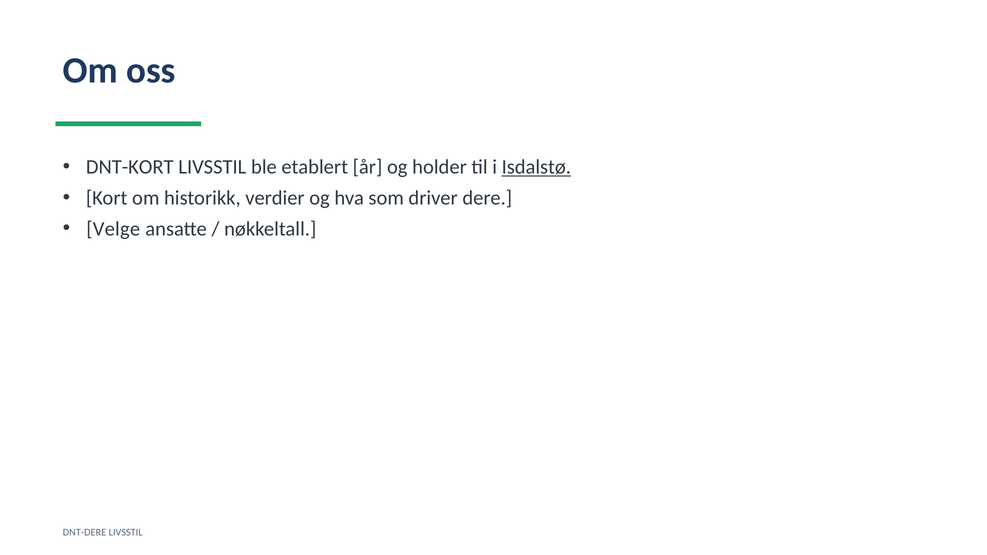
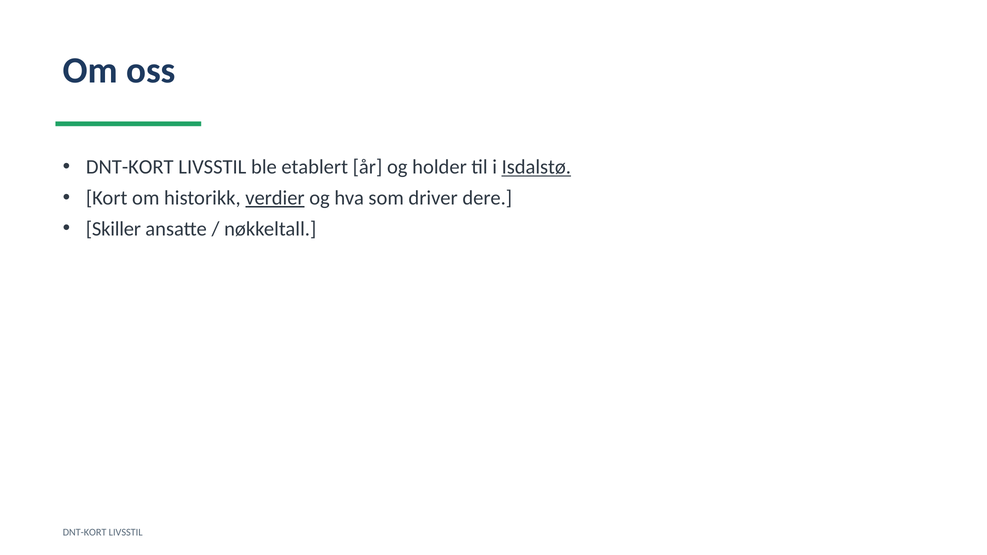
verdier underline: none -> present (275, 198)
Velge: Velge -> Skiller (113, 229)
DNT-DERE: DNT-DERE -> DNT-KORT (85, 533)
